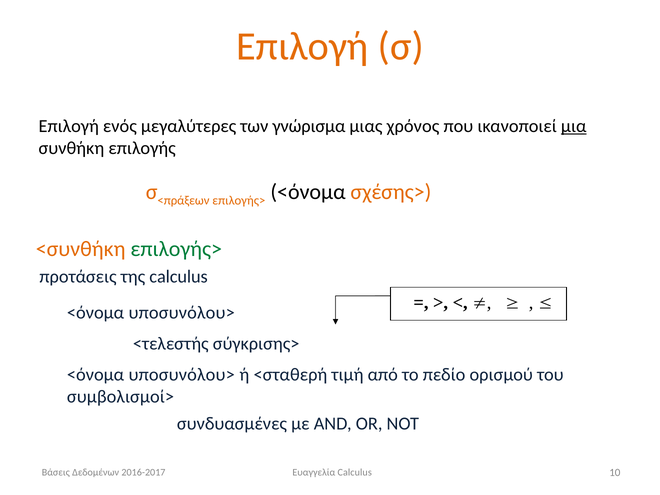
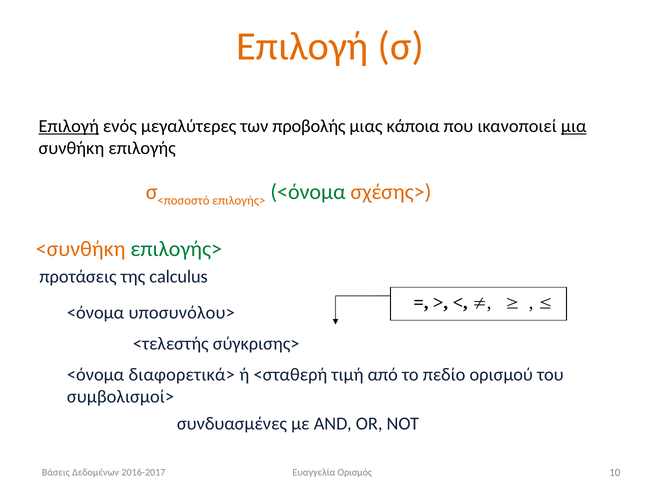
Επιλογή underline: none -> present (69, 126)
γνώρισμα: γνώρισμα -> προβολής (309, 126)
χρόνος: χρόνος -> κάποια (413, 126)
<πράξεων: <πράξεων -> <ποσοστό (183, 201)
<όνομα colour: black -> green (308, 192)
υποσυνόλου>: υποσυνόλου> -> διαφορετικά> (182, 375)
Ευαγγελία Calculus: Calculus -> Ορισμός (355, 473)
